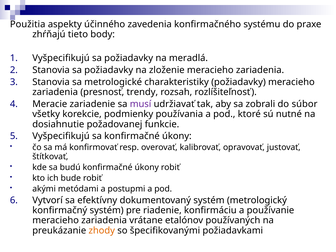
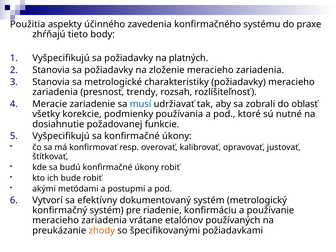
meradlá: meradlá -> platných (188, 58)
musí colour: purple -> blue (141, 104)
súbor: súbor -> oblasť (305, 104)
